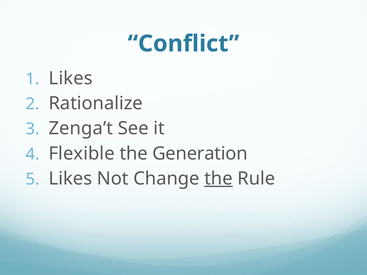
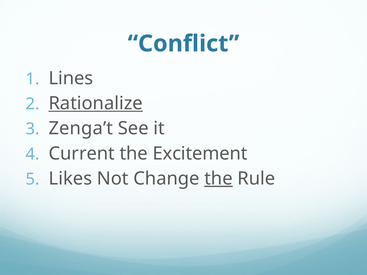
Likes: Likes -> Lines (71, 78)
Rationalize underline: none -> present (96, 103)
Flexible: Flexible -> Current (82, 154)
Generation: Generation -> Excitement (200, 154)
